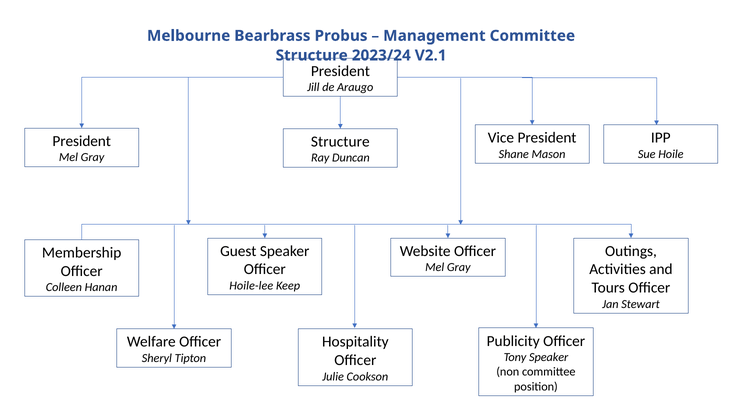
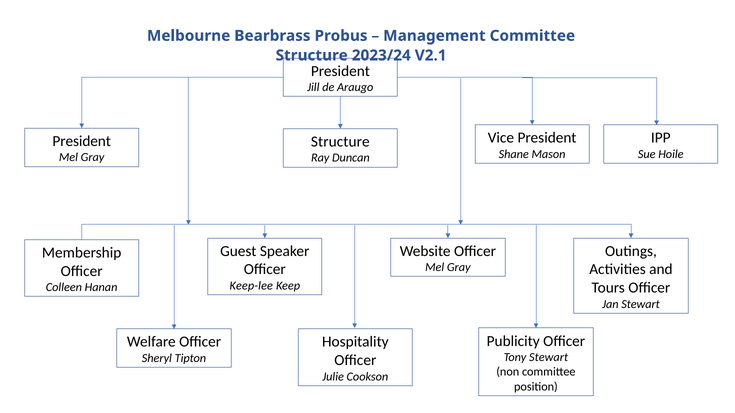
Hoile-lee: Hoile-lee -> Keep-lee (251, 286)
Tony Speaker: Speaker -> Stewart (549, 358)
